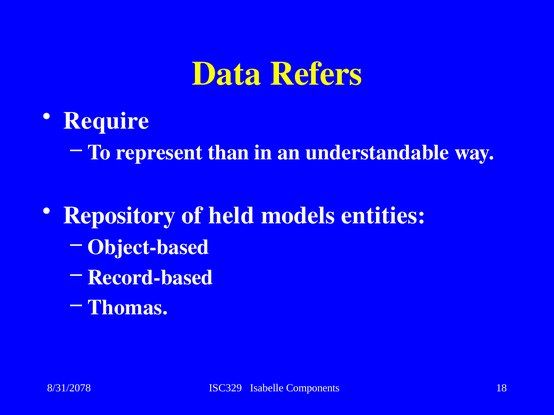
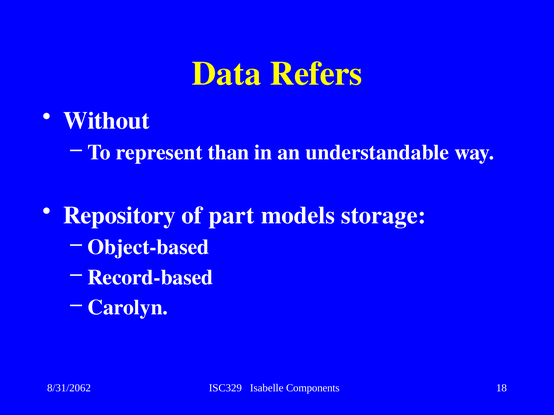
Require: Require -> Without (106, 121)
held: held -> part (231, 216)
entities: entities -> storage (384, 216)
Thomas: Thomas -> Carolyn (128, 308)
8/31/2078: 8/31/2078 -> 8/31/2062 (69, 389)
